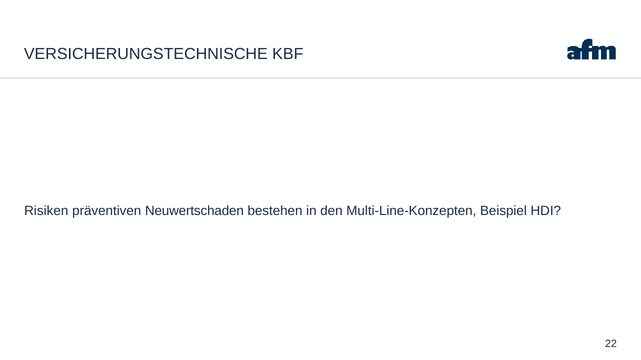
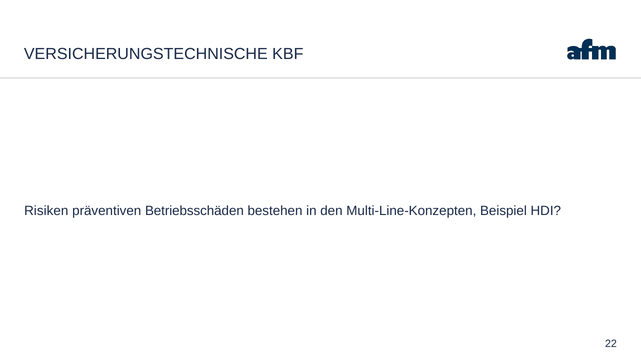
Neuwertschaden: Neuwertschaden -> Betriebsschäden (194, 211)
